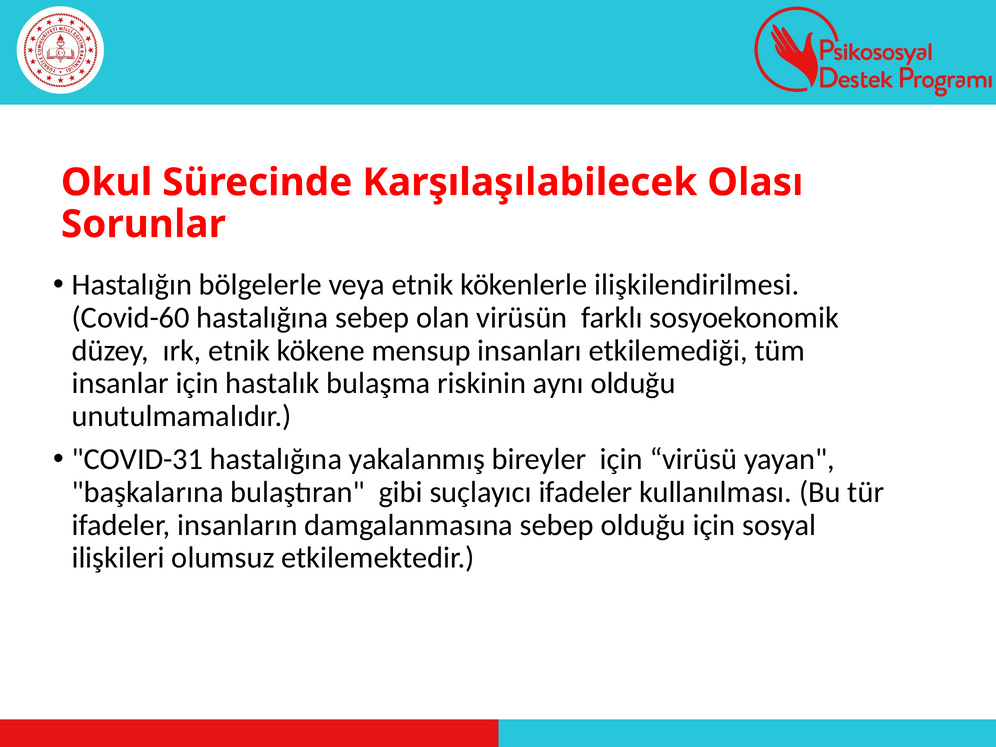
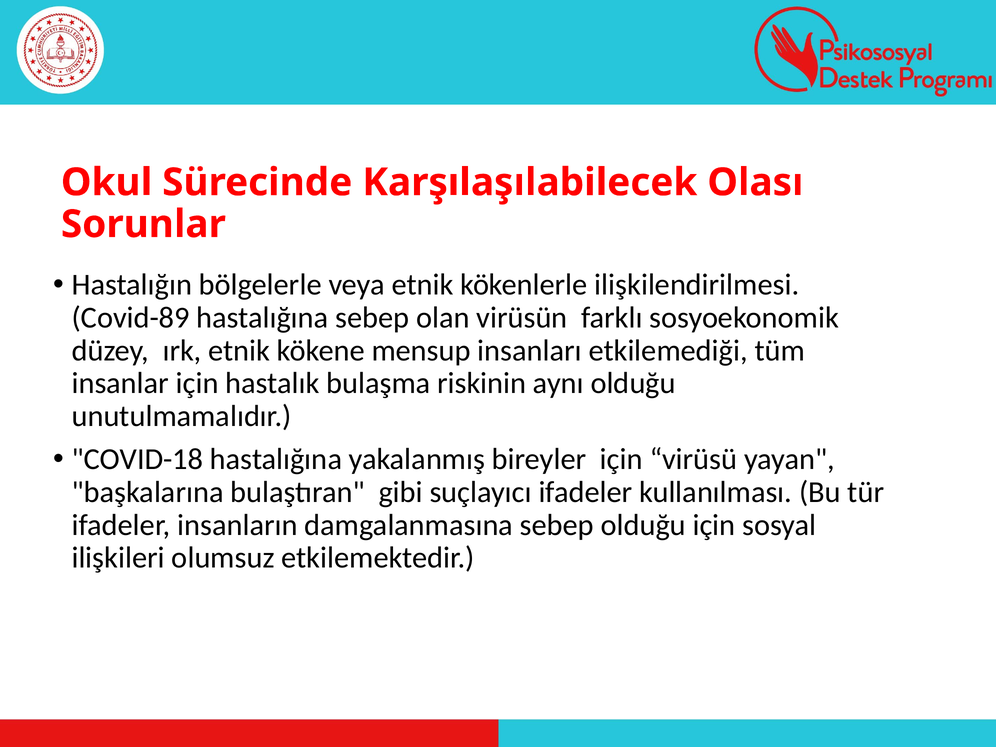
Covid-60: Covid-60 -> Covid-89 (131, 318)
COVID-31: COVID-31 -> COVID-18 (137, 459)
